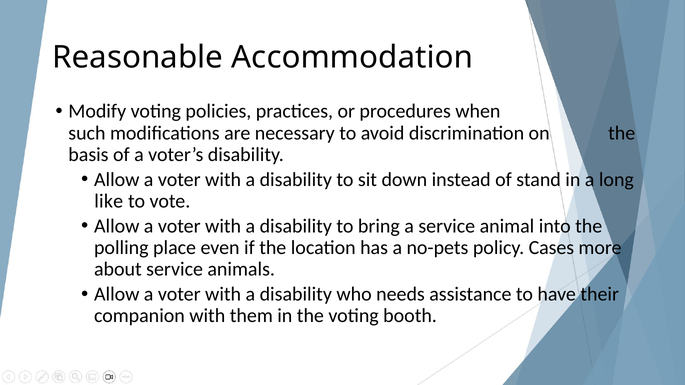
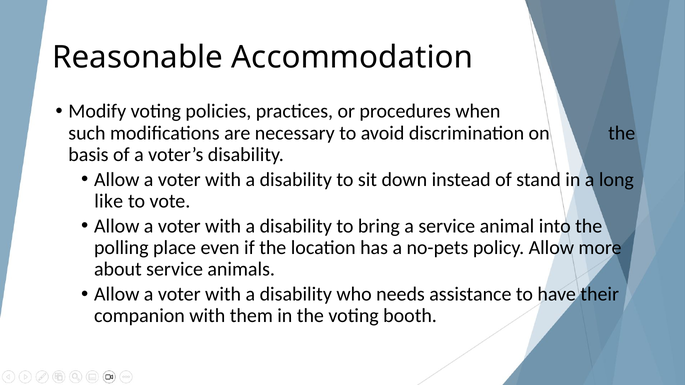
policy Cases: Cases -> Allow (551, 248)
